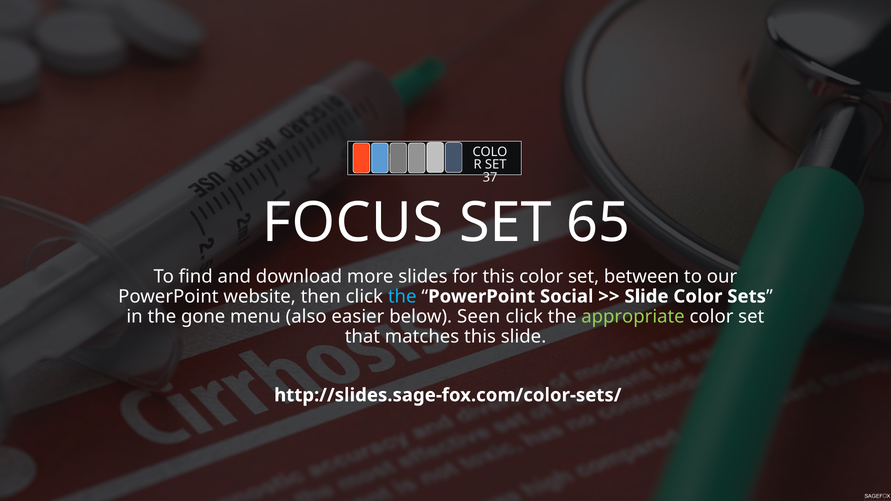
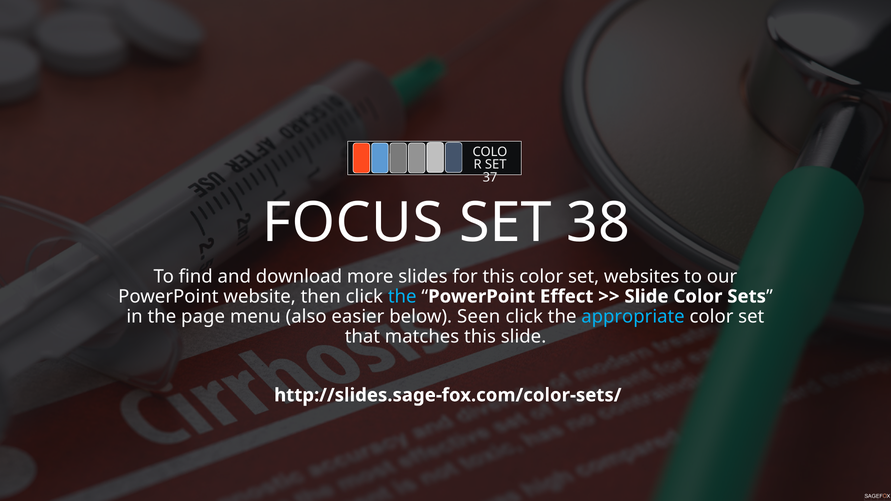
65: 65 -> 38 (598, 223)
between: between -> websites (642, 277)
Social: Social -> Effect (567, 297)
gone: gone -> page (203, 317)
appropriate colour: light green -> light blue (633, 317)
